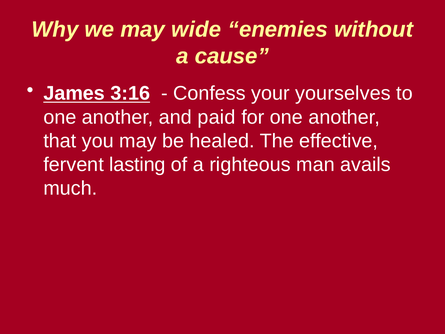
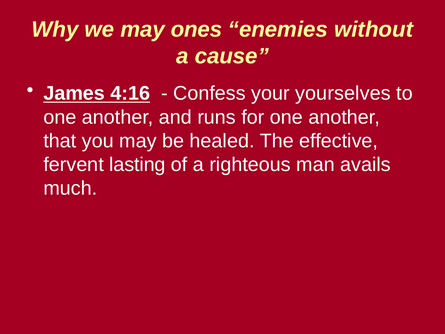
wide: wide -> ones (196, 29)
3:16: 3:16 -> 4:16 (130, 93)
paid: paid -> runs (217, 117)
